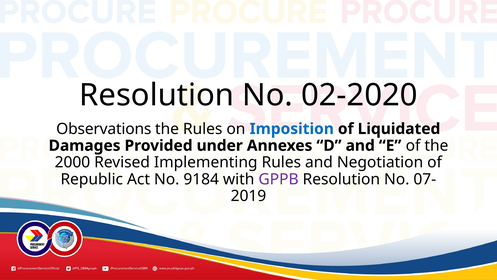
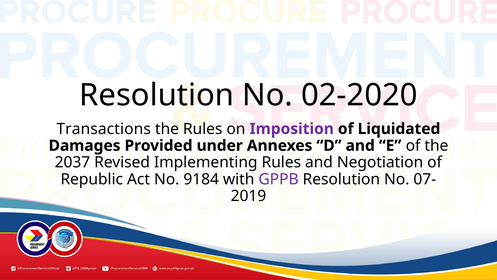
Observations: Observations -> Transactions (104, 129)
Imposition colour: blue -> purple (292, 129)
2000: 2000 -> 2037 (72, 162)
